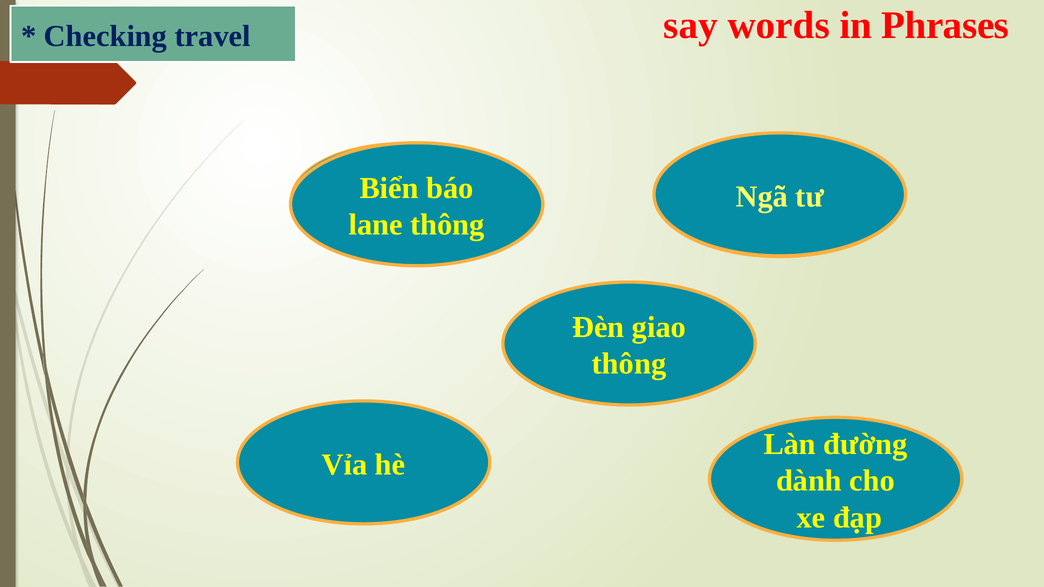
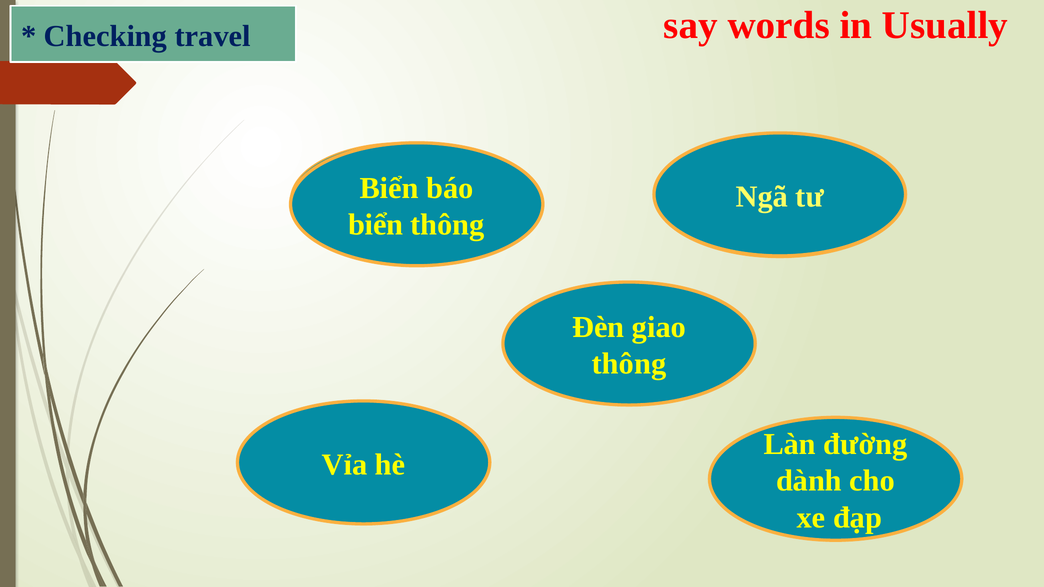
Phrases: Phrases -> Usually (945, 25)
lane: lane -> biển (376, 225)
